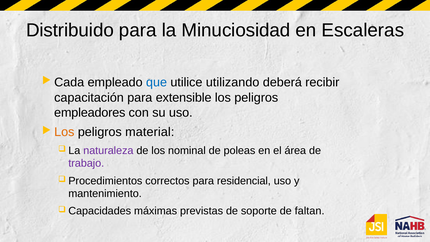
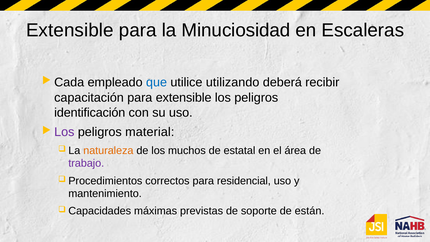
Distribuido: Distribuido -> Extensible (70, 30)
empleadores: empleadores -> identificación (90, 113)
Los colour: orange -> purple (64, 132)
naturaleza colour: purple -> orange (108, 150)
nominal: nominal -> muchos (187, 150)
poleas: poleas -> estatal (239, 150)
faltan: faltan -> están (310, 211)
